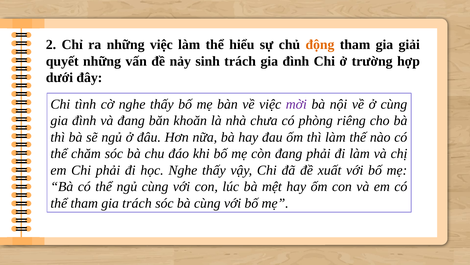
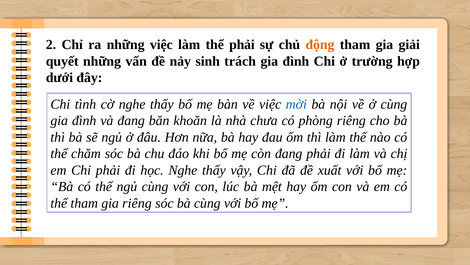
thể hiểu: hiểu -> phải (242, 45)
mời colour: purple -> blue (296, 104)
gia trách: trách -> riêng (137, 203)
